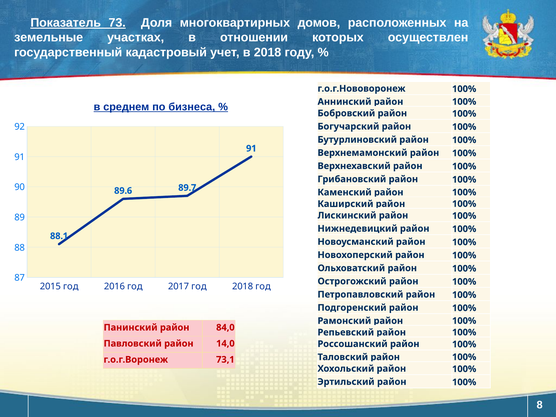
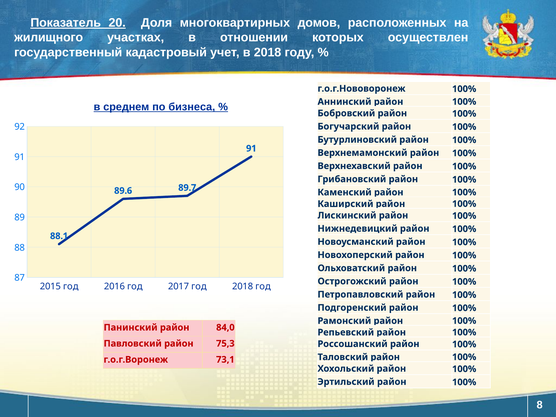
73: 73 -> 20 (117, 23)
земельные: земельные -> жилищного (49, 37)
14,0: 14,0 -> 75,3 (225, 344)
